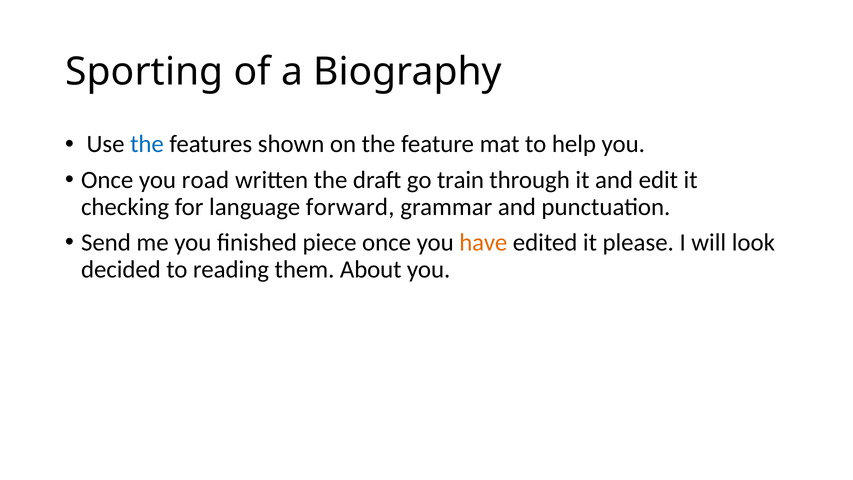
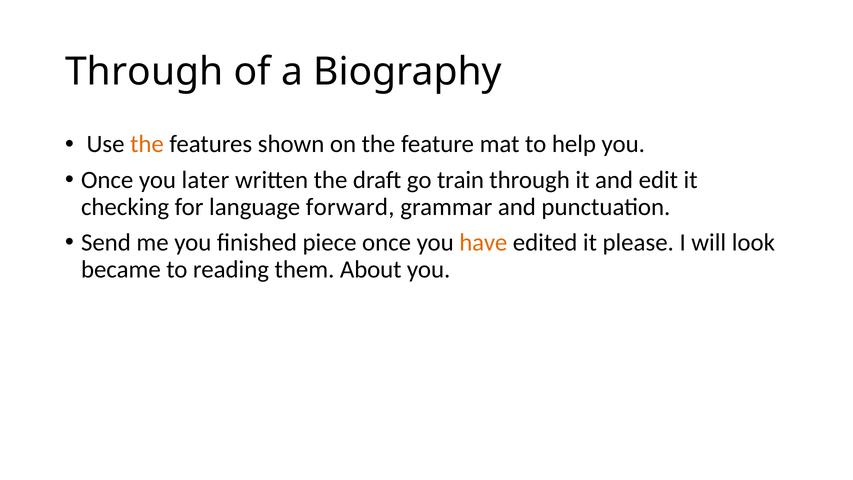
Sporting: Sporting -> Through (144, 72)
the colour: blue -> orange (147, 144)
road: road -> later (205, 180)
decided: decided -> became (121, 269)
